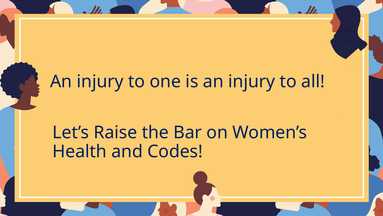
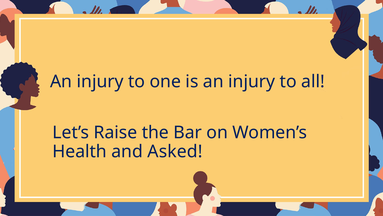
Codes: Codes -> Asked (175, 151)
